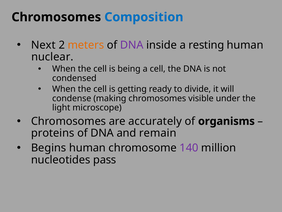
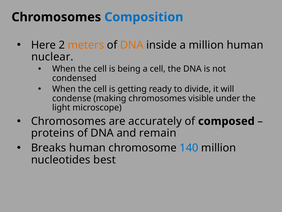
Next: Next -> Here (43, 45)
DNA colour: purple -> orange (132, 45)
a resting: resting -> million (206, 45)
organisms: organisms -> composed (226, 121)
Begins: Begins -> Breaks (49, 148)
140 colour: purple -> blue (189, 148)
pass: pass -> best (105, 159)
